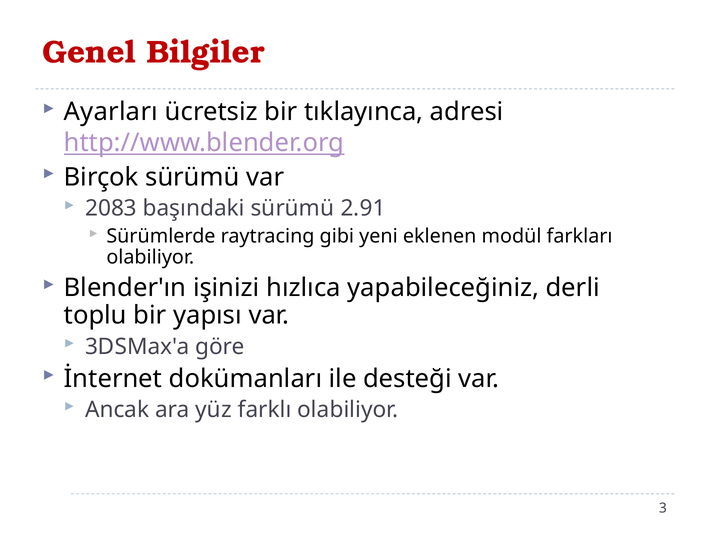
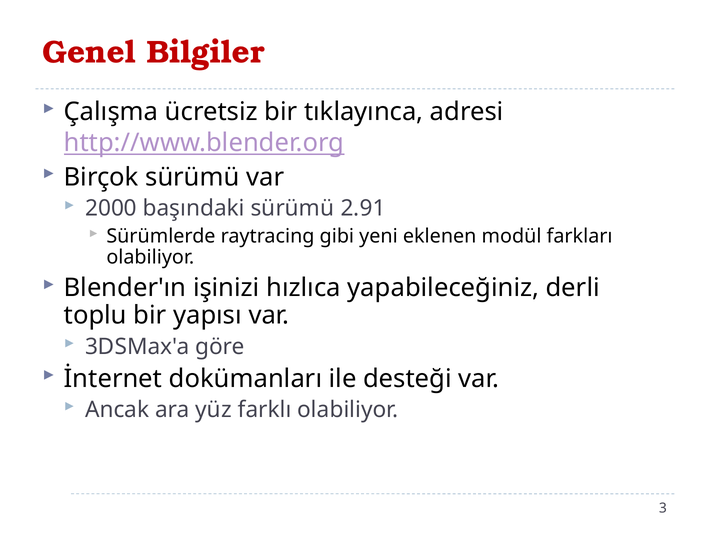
Ayarları: Ayarları -> Çalışma (111, 112)
2083: 2083 -> 2000 (111, 208)
